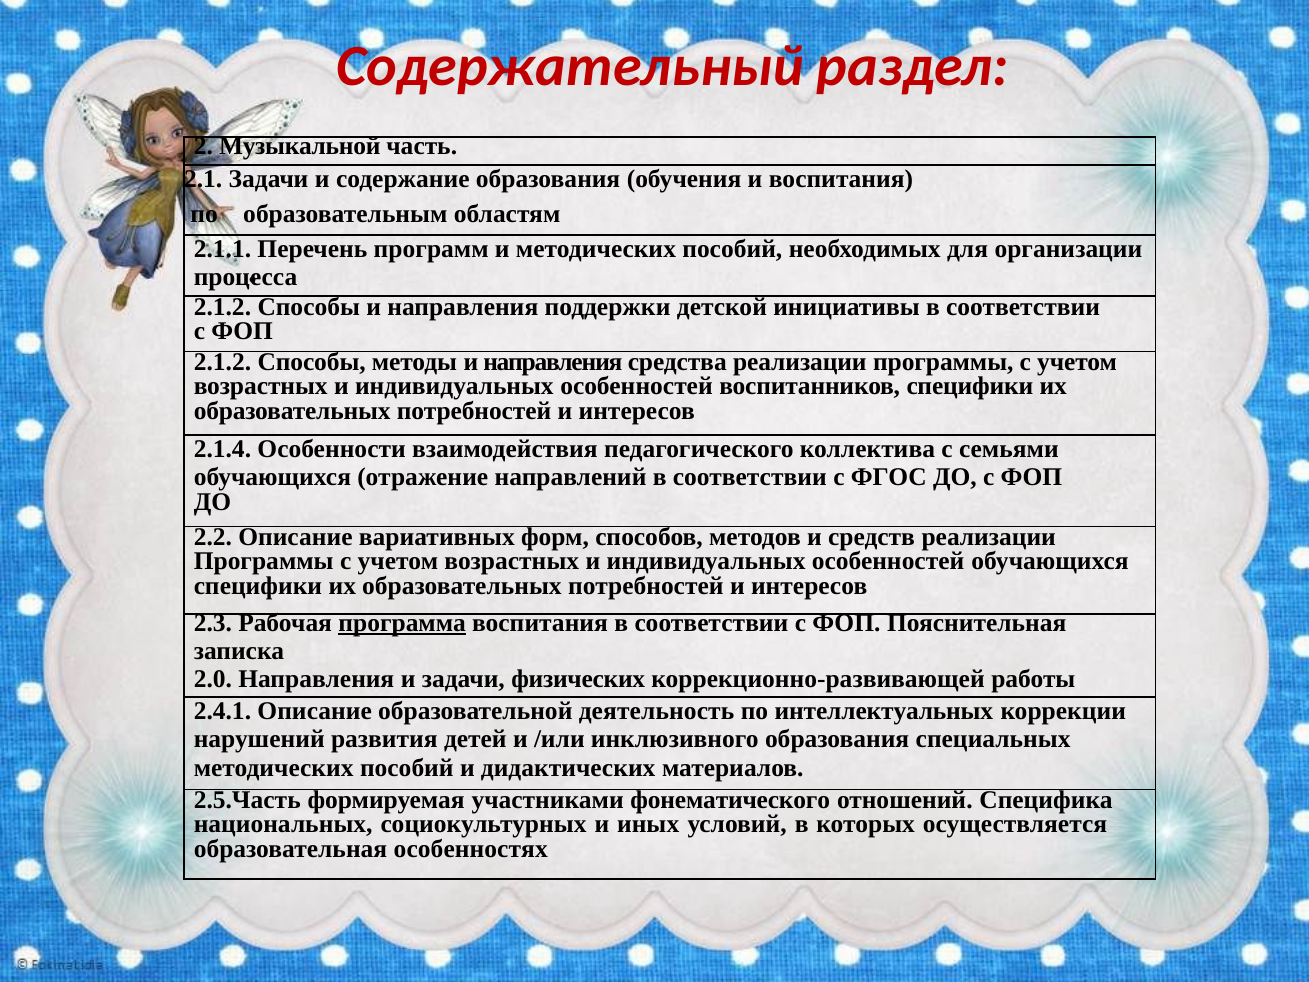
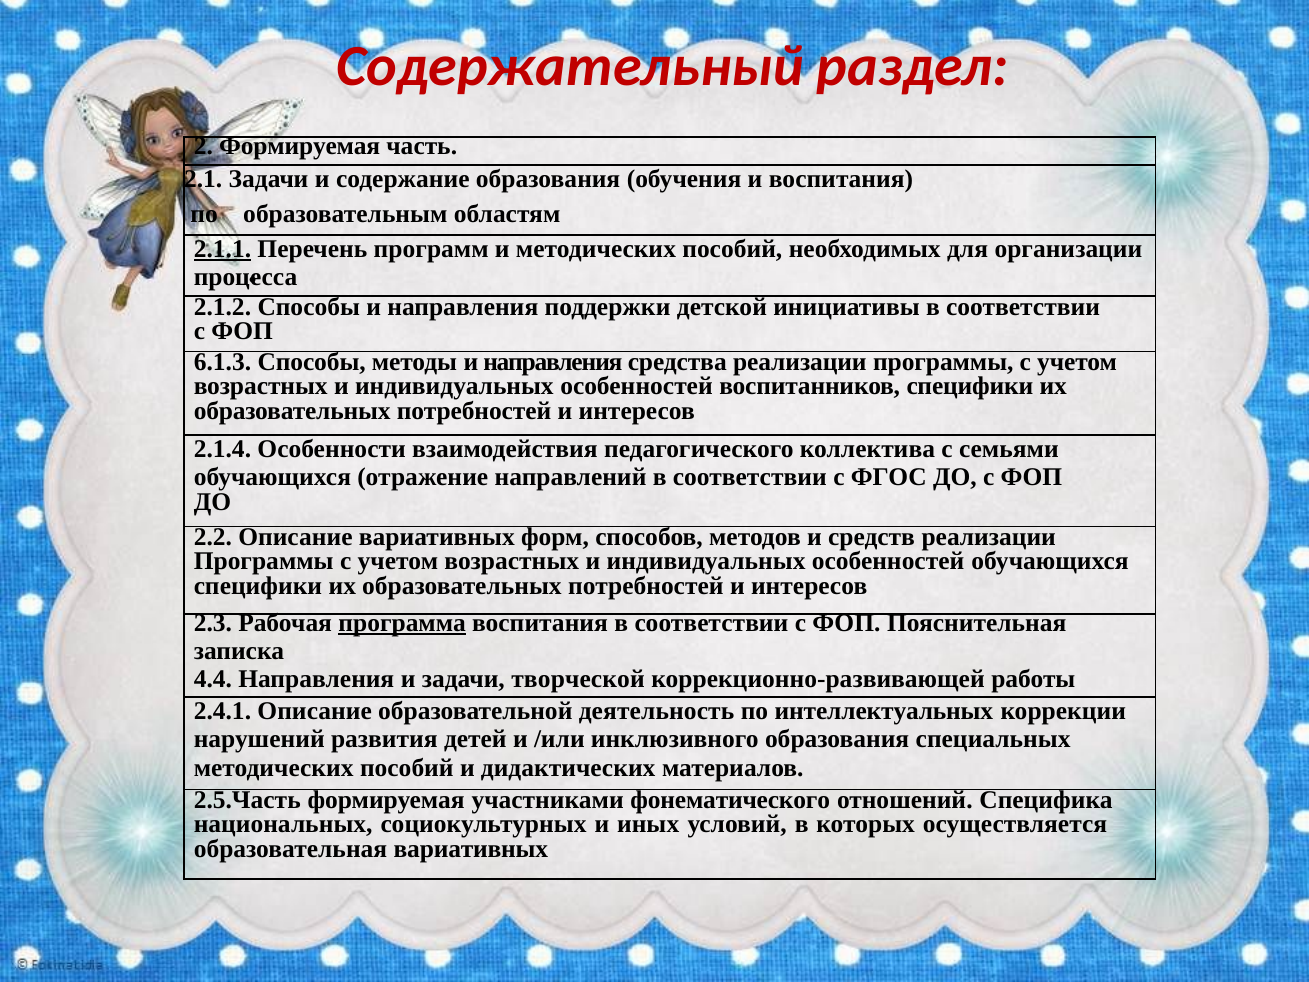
2 Музыкальной: Музыкальной -> Формируемая (300, 147)
2.1.1 underline: none -> present (223, 249)
2.1.2: 2.1.2 -> 6.1.3 (223, 362)
2.0: 2.0 -> 4.4 (213, 679)
физических: физических -> творческой (578, 679)
образовательная особенностях: особенностях -> вариативных (471, 849)
